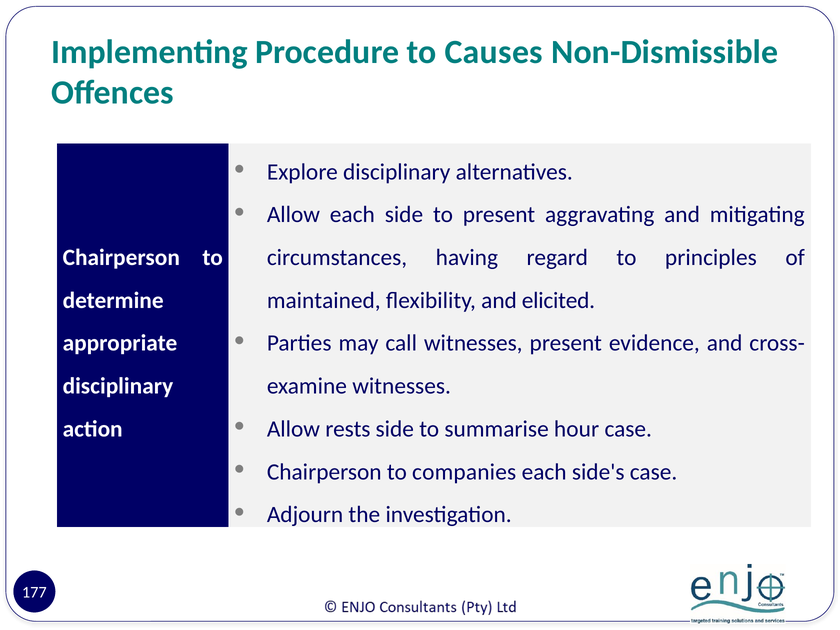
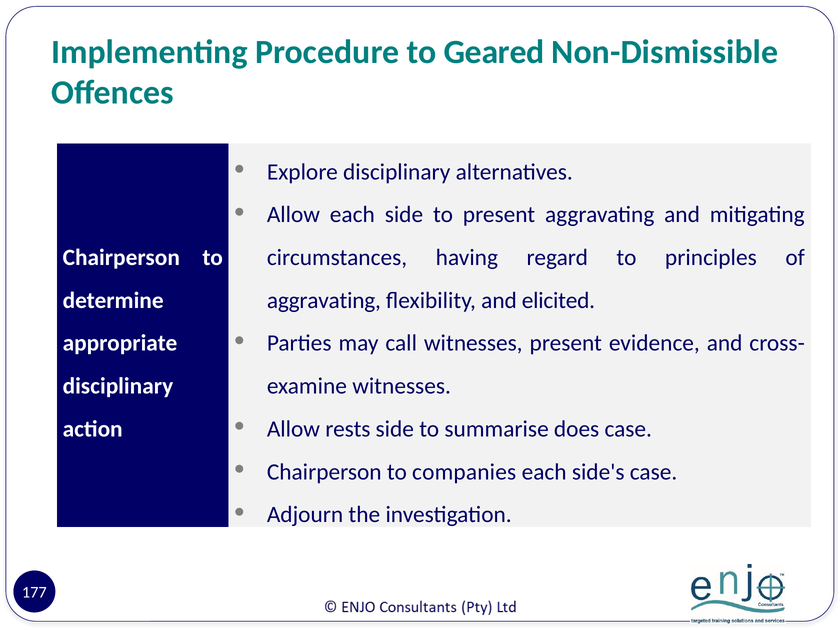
Causes: Causes -> Geared (494, 52)
maintained: maintained -> aggravating (324, 300)
hour: hour -> does (577, 429)
